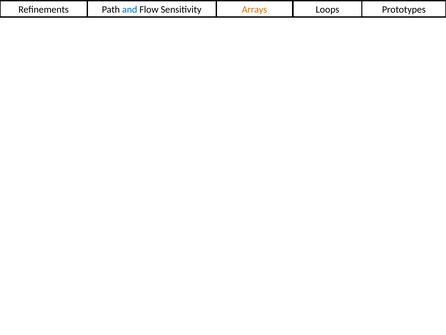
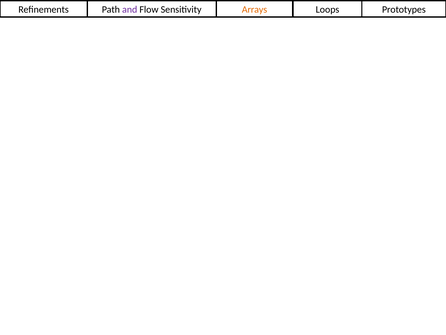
and colour: blue -> purple (130, 9)
